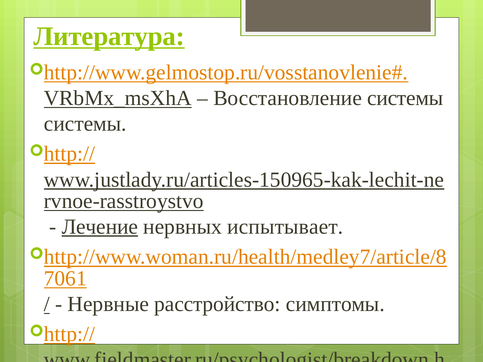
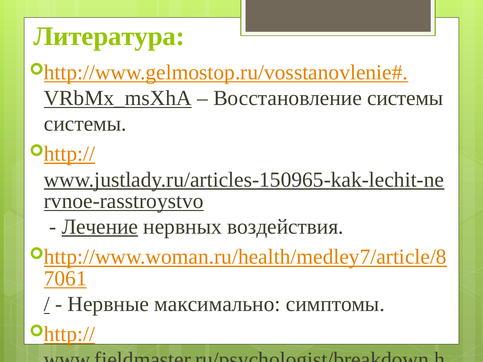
Литература underline: present -> none (109, 36)
испытывает: испытывает -> воздействия (285, 227)
расстройство: расстройство -> максимально (217, 304)
